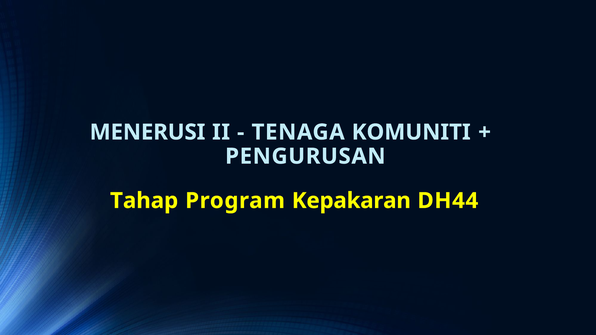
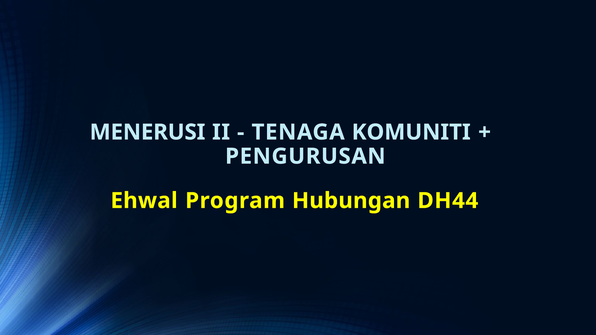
Tahap: Tahap -> Ehwal (144, 201)
Kepakaran: Kepakaran -> Hubungan (351, 201)
